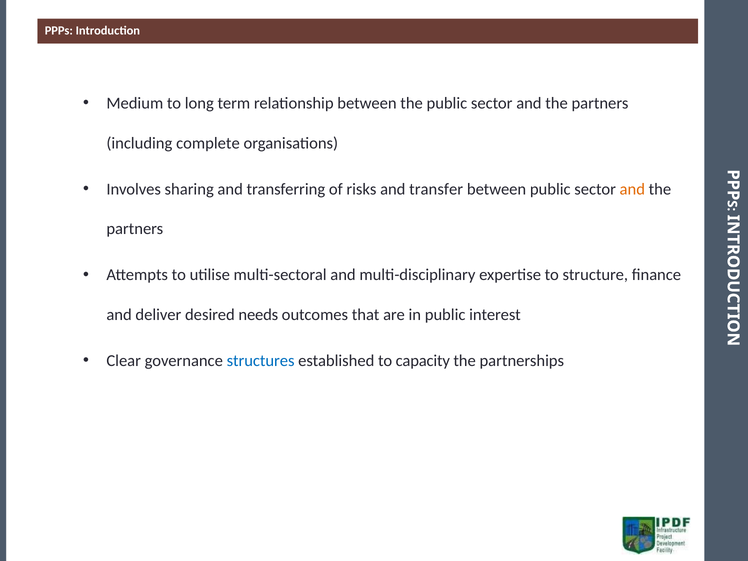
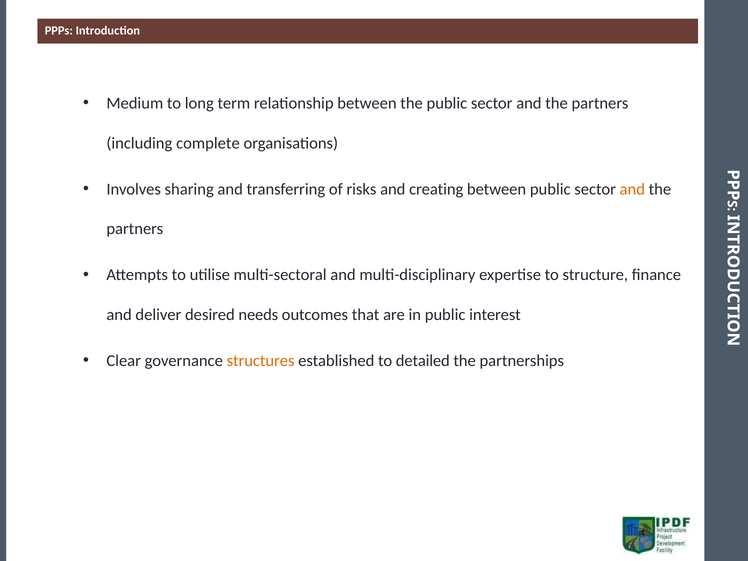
transfer: transfer -> creating (436, 189)
structures colour: blue -> orange (261, 361)
capacity: capacity -> detailed (423, 361)
